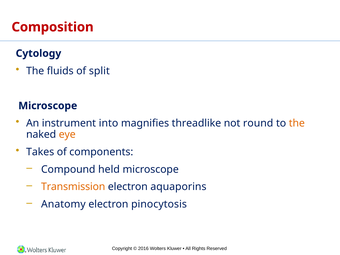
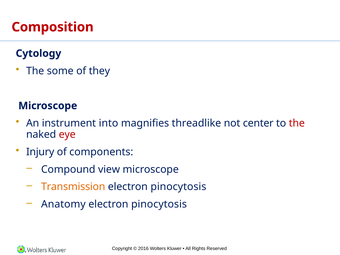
fluids: fluids -> some (60, 71)
split: split -> they (99, 71)
round: round -> center (258, 123)
the colour: orange -> red (297, 123)
eye colour: orange -> red (67, 134)
Takes: Takes -> Injury (40, 152)
held: held -> view (109, 169)
aquaporins: aquaporins -> pinocytosis (178, 187)
